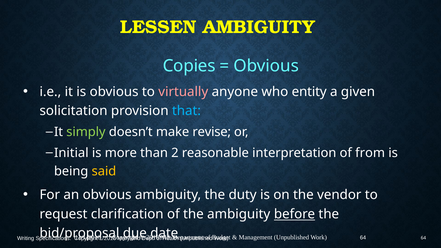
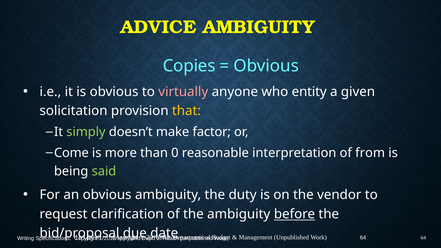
LESSEN: LESSEN -> ADVICE (158, 27)
that colour: light blue -> yellow (186, 111)
revise: revise -> factor (212, 132)
Initial: Initial -> Come (71, 153)
2: 2 -> 0 (175, 153)
said colour: yellow -> light green (104, 171)
